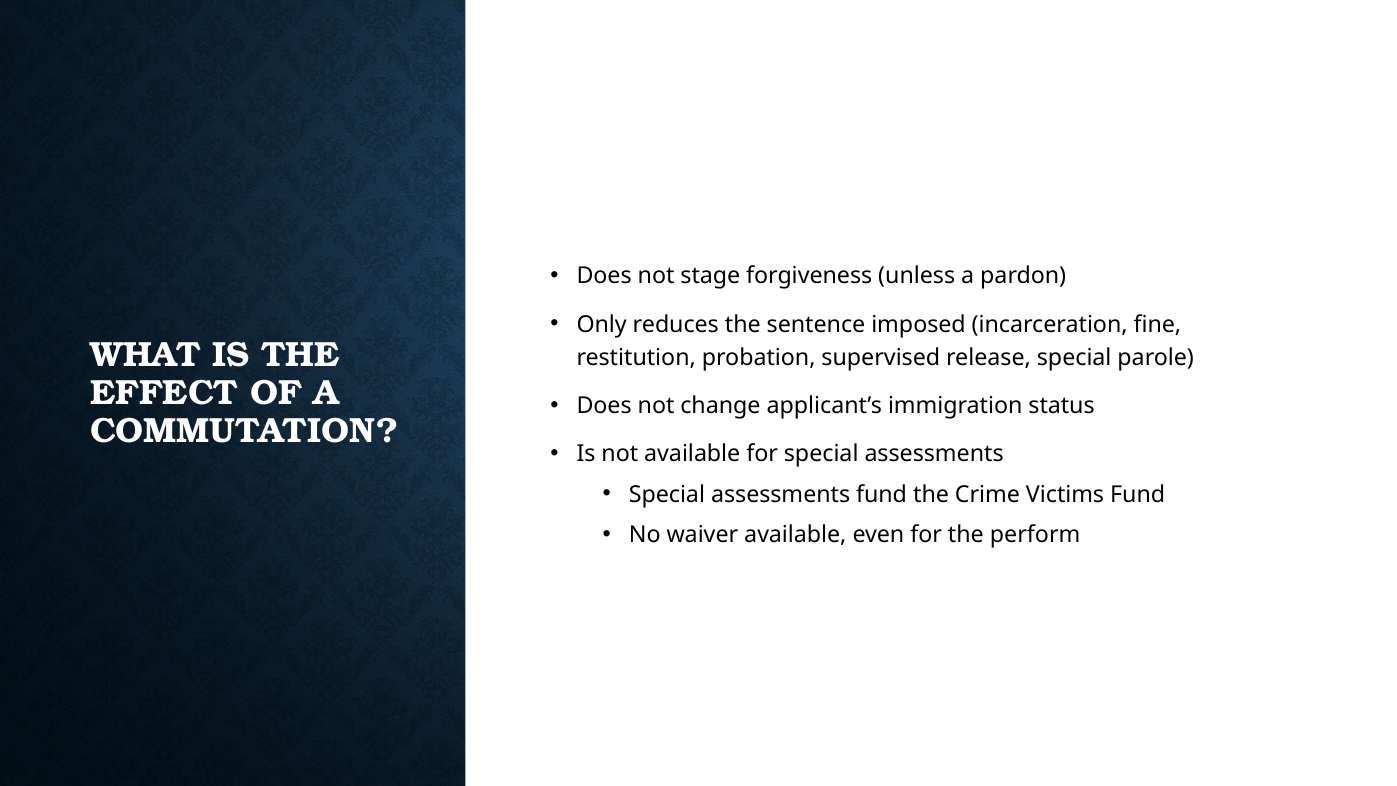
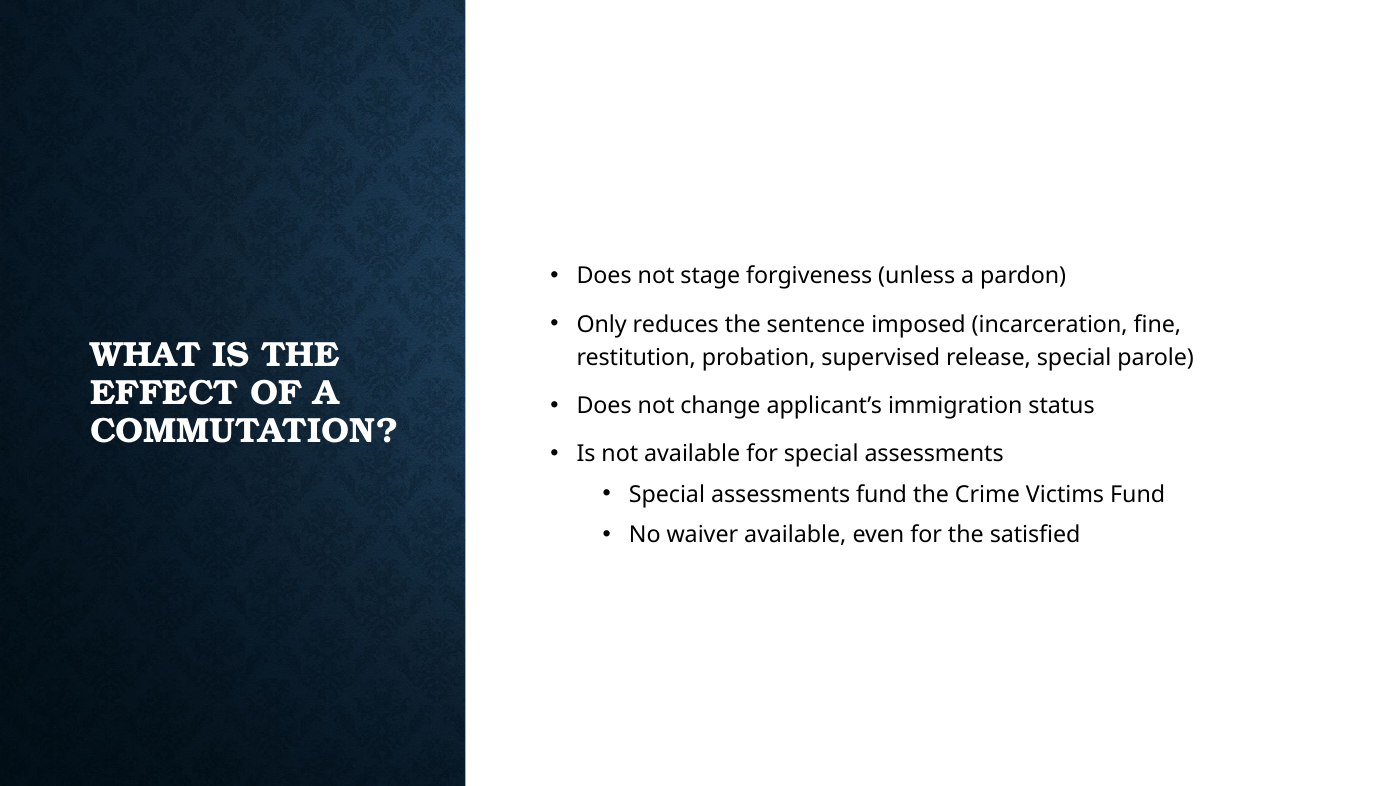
perform: perform -> satisfied (1035, 535)
